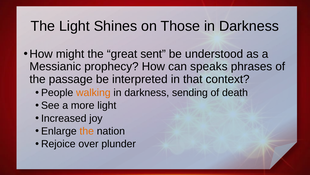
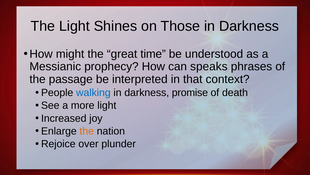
sent: sent -> time (153, 54)
walking colour: orange -> blue (93, 92)
sending: sending -> promise (190, 92)
